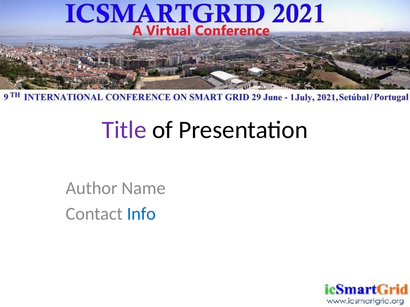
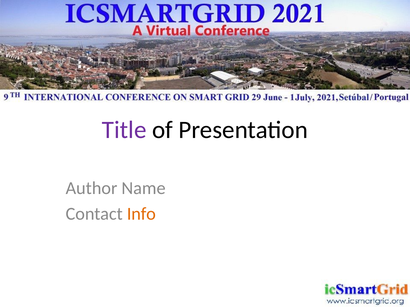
Info colour: blue -> orange (141, 214)
